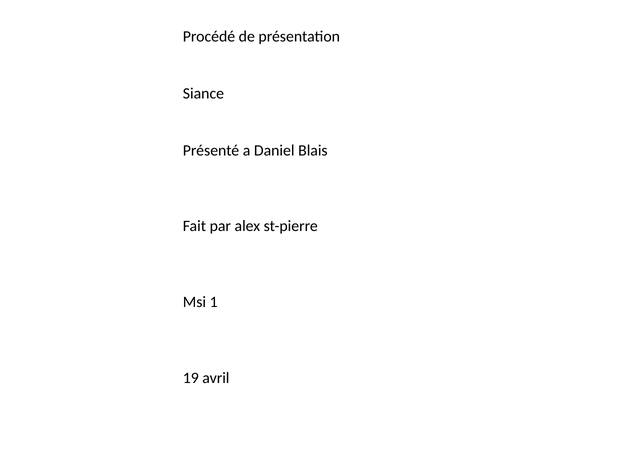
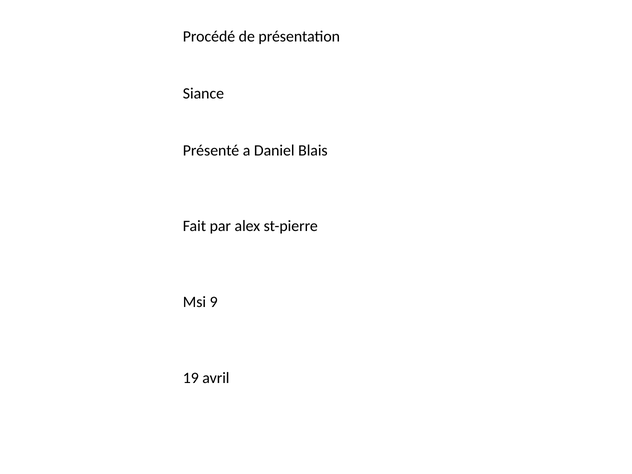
1: 1 -> 9 (214, 302)
